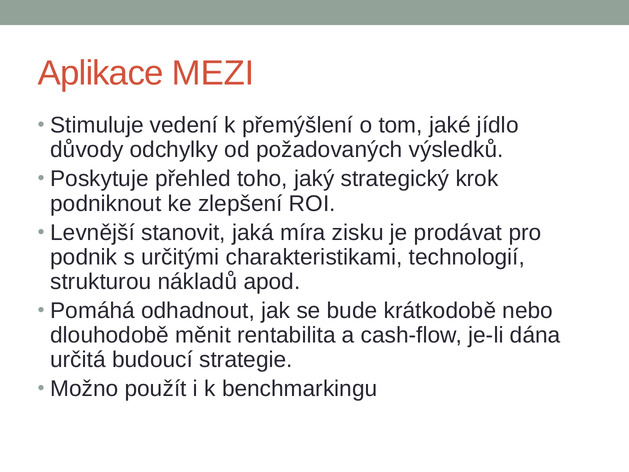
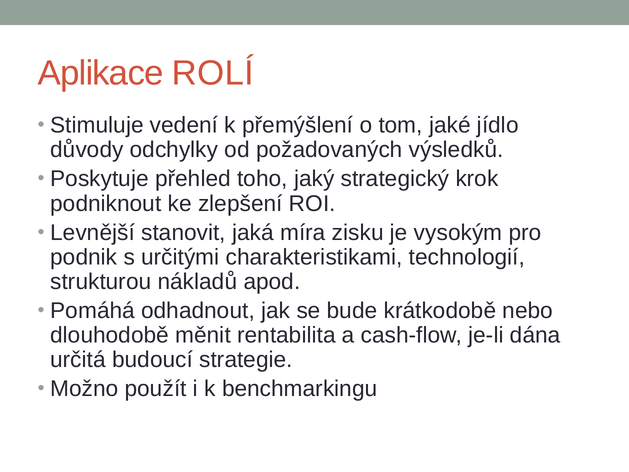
MEZI: MEZI -> ROLÍ (213, 73)
prodávat: prodávat -> vysokým (458, 232)
